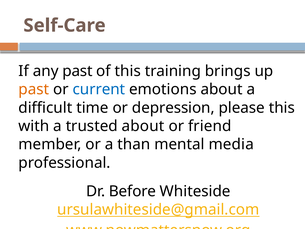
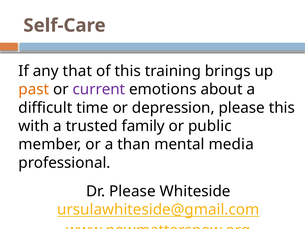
any past: past -> that (77, 71)
current colour: blue -> purple (99, 89)
trusted about: about -> family (143, 126)
friend: friend -> public (210, 126)
Dr Before: Before -> Please (132, 191)
